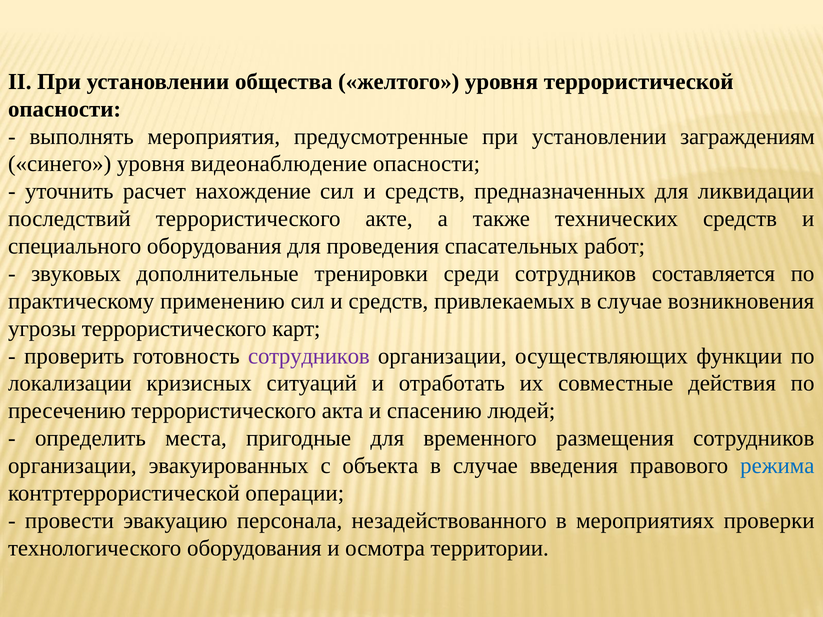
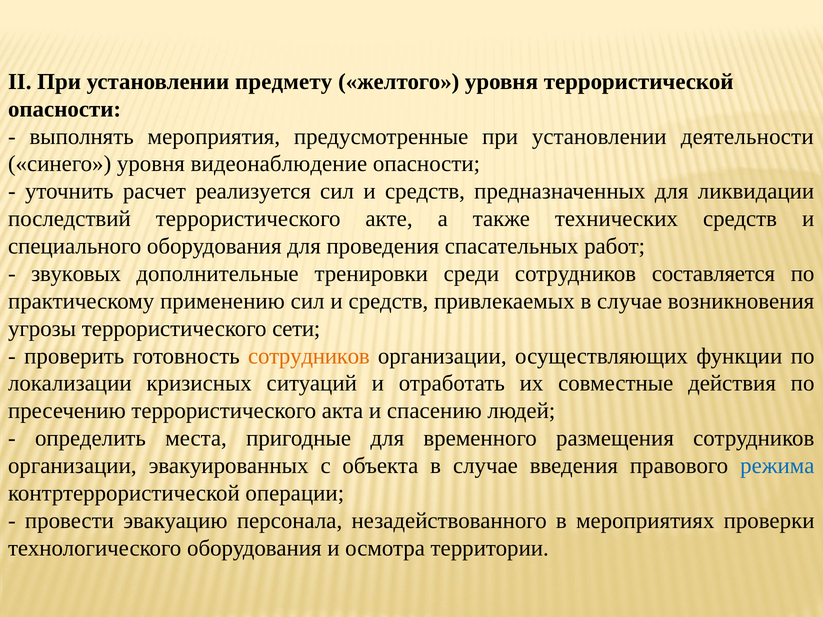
общества: общества -> предмету (284, 82)
заграждениям: заграждениям -> деятельности (747, 137)
нахождение: нахождение -> реализуется (253, 191)
карт: карт -> сети (296, 329)
сотрудников colour: purple -> orange (309, 356)
